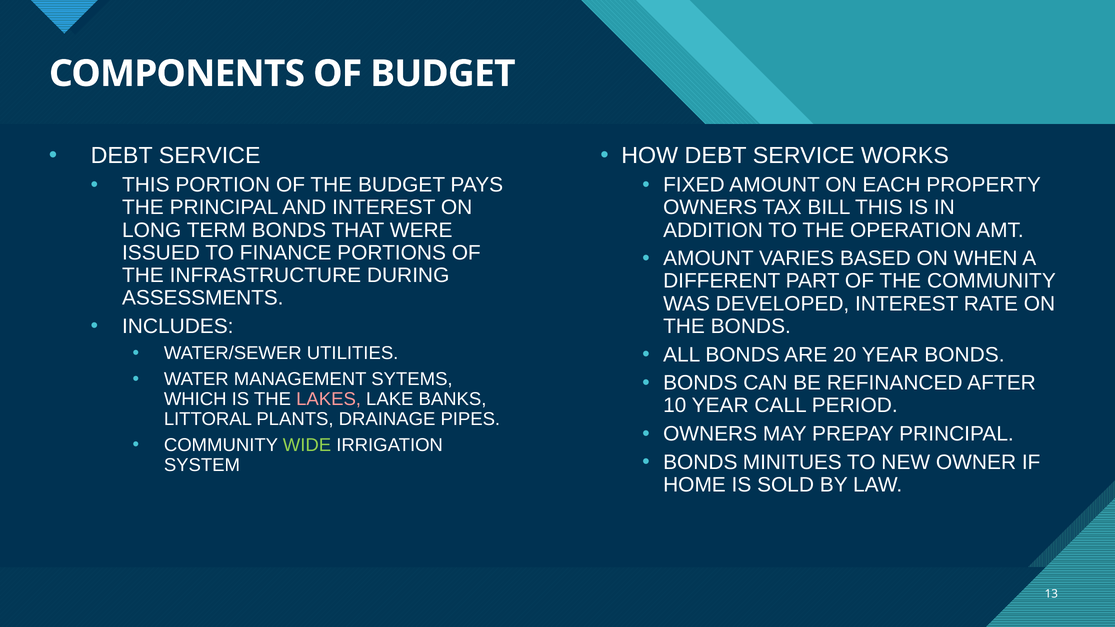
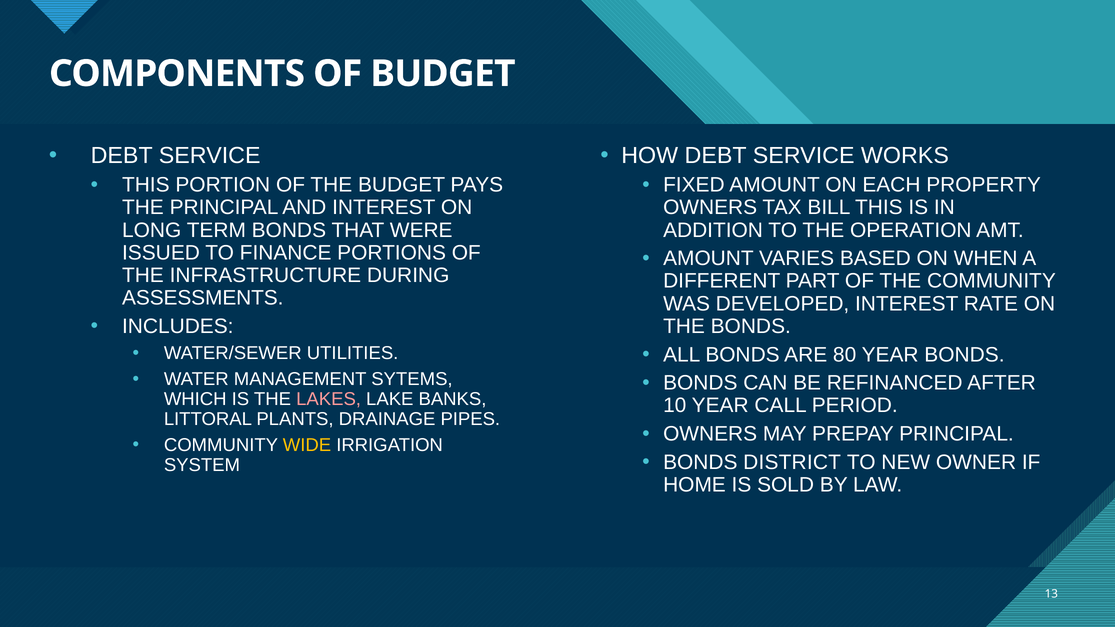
20: 20 -> 80 (845, 355)
WIDE colour: light green -> yellow (307, 445)
MINITUES: MINITUES -> DISTRICT (792, 462)
